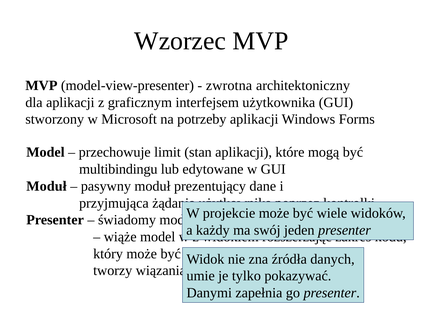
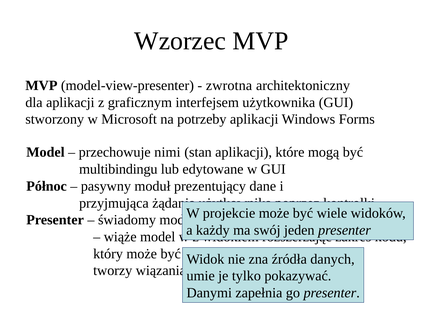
przechowuje limit: limit -> nimi (167, 152)
Moduł: Moduł -> Północ (47, 186)
